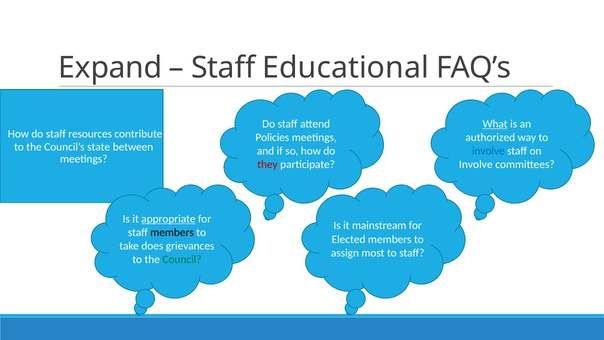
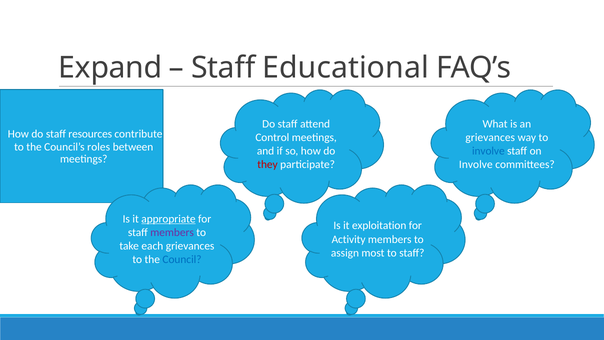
What underline: present -> none (495, 124)
Policies: Policies -> Control (272, 137)
authorized: authorized -> grievances (490, 137)
state: state -> roles (99, 147)
mainstream: mainstream -> exploitation (379, 226)
members colour: black -> purple (172, 232)
Elected: Elected -> Activity (349, 239)
does: does -> each (152, 246)
Council colour: green -> blue (182, 260)
